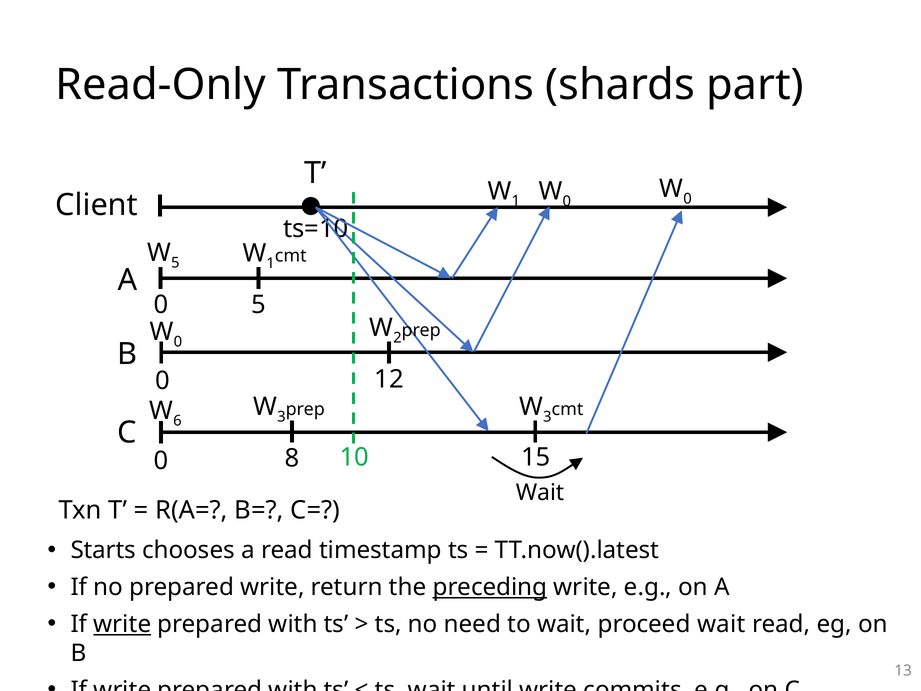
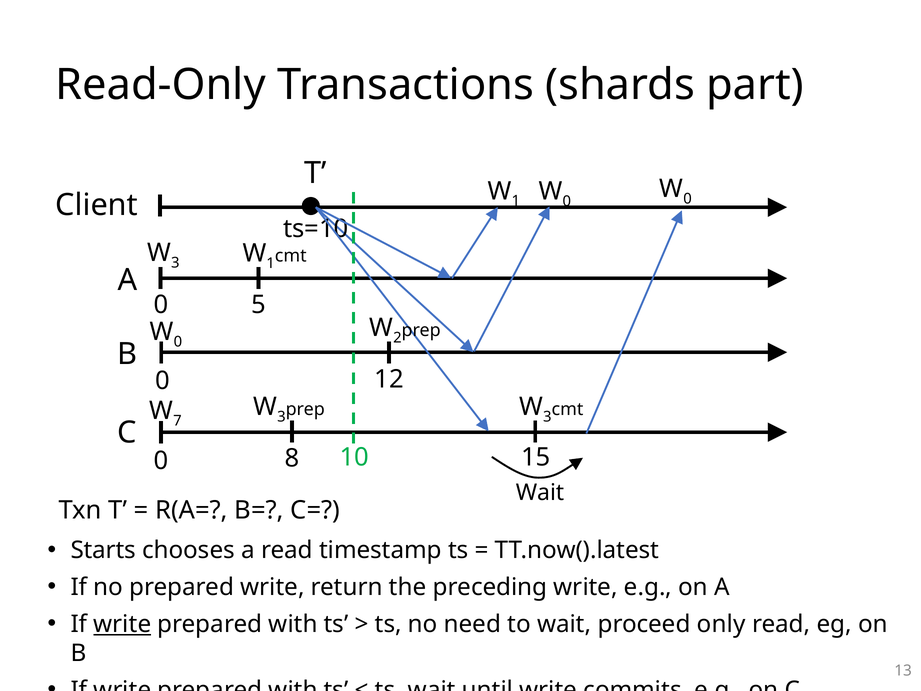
5: 5 -> 3 (175, 263)
6: 6 -> 7 (177, 421)
preceding underline: present -> none (490, 587)
proceed wait: wait -> only (721, 624)
